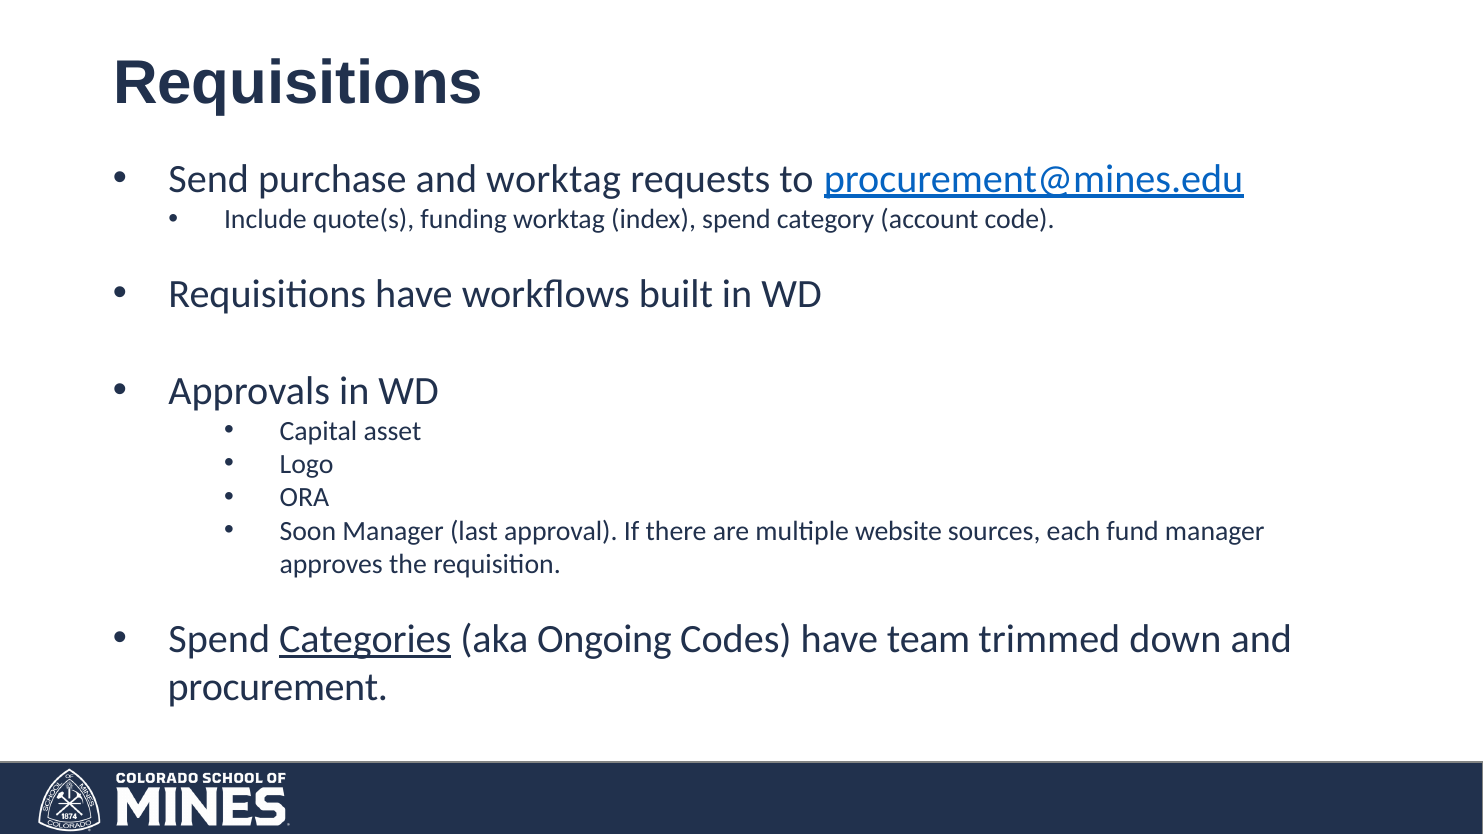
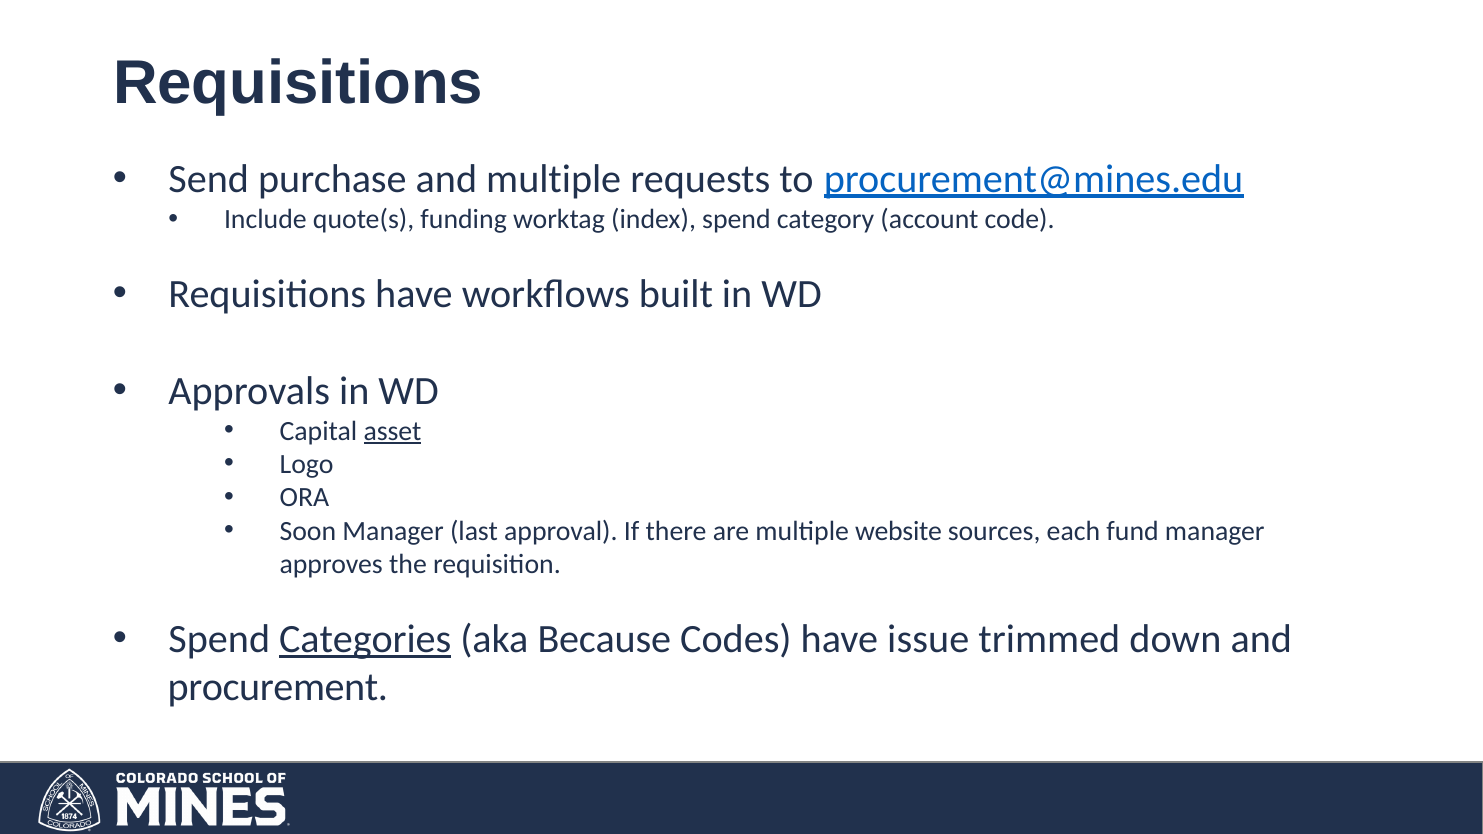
and worktag: worktag -> multiple (554, 179)
asset underline: none -> present (393, 431)
Ongoing: Ongoing -> Because (604, 640)
team: team -> issue (928, 640)
